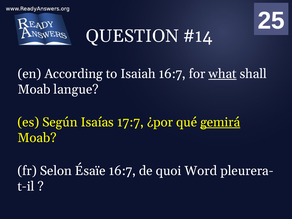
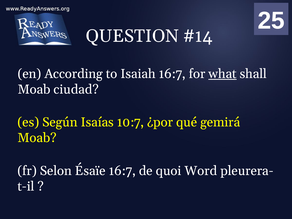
langue: langue -> ciudad (76, 89)
17:7: 17:7 -> 10:7 (131, 122)
gemirá underline: present -> none (220, 122)
